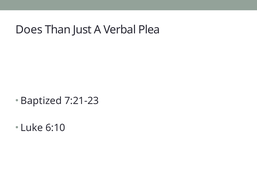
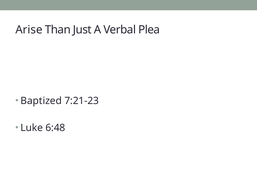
Does: Does -> Arise (29, 30)
6:10: 6:10 -> 6:48 (55, 128)
